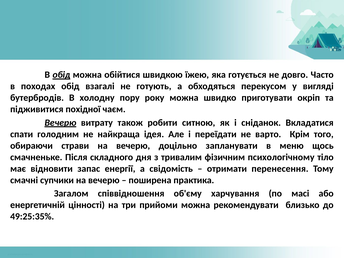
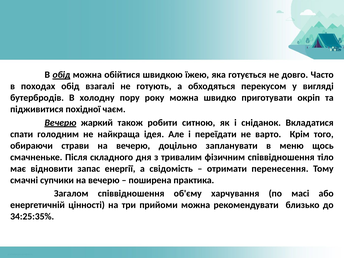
витрату: витрату -> жаркий (97, 123)
фізичним психологічному: психологічному -> співвідношення (281, 157)
49:25:35%: 49:25:35% -> 34:25:35% (32, 216)
